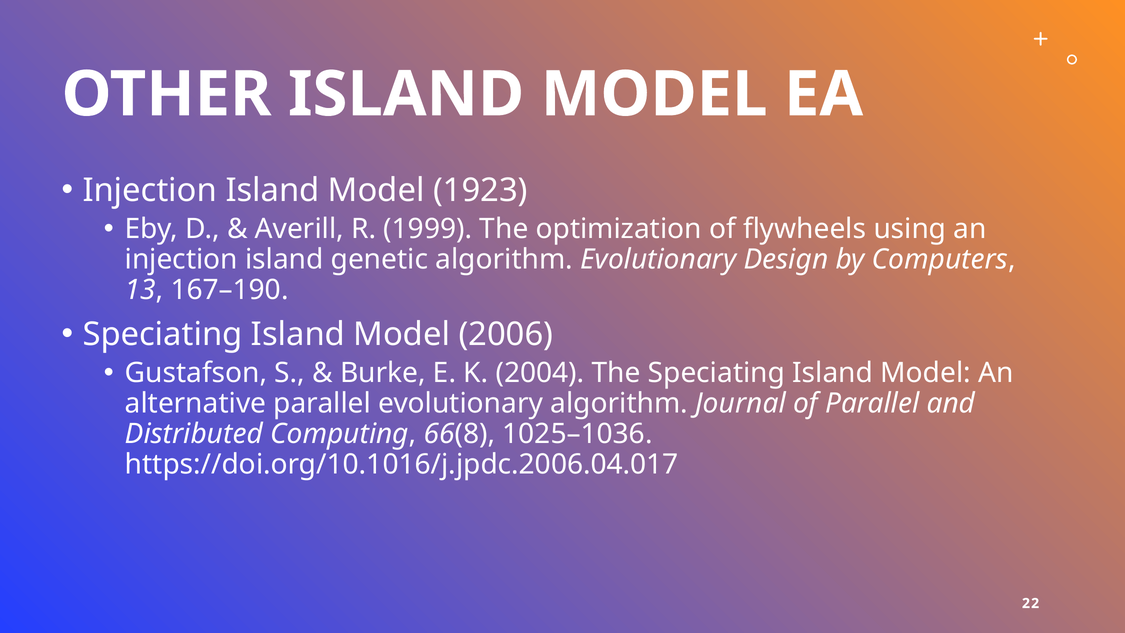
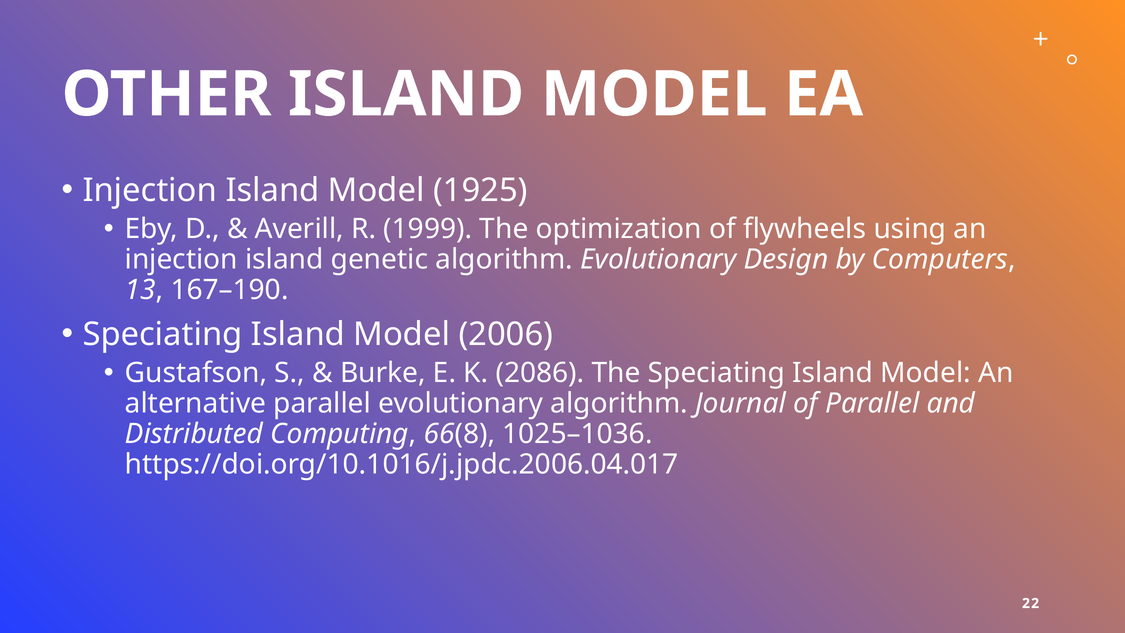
1923: 1923 -> 1925 (480, 190)
2004: 2004 -> 2086 (540, 373)
